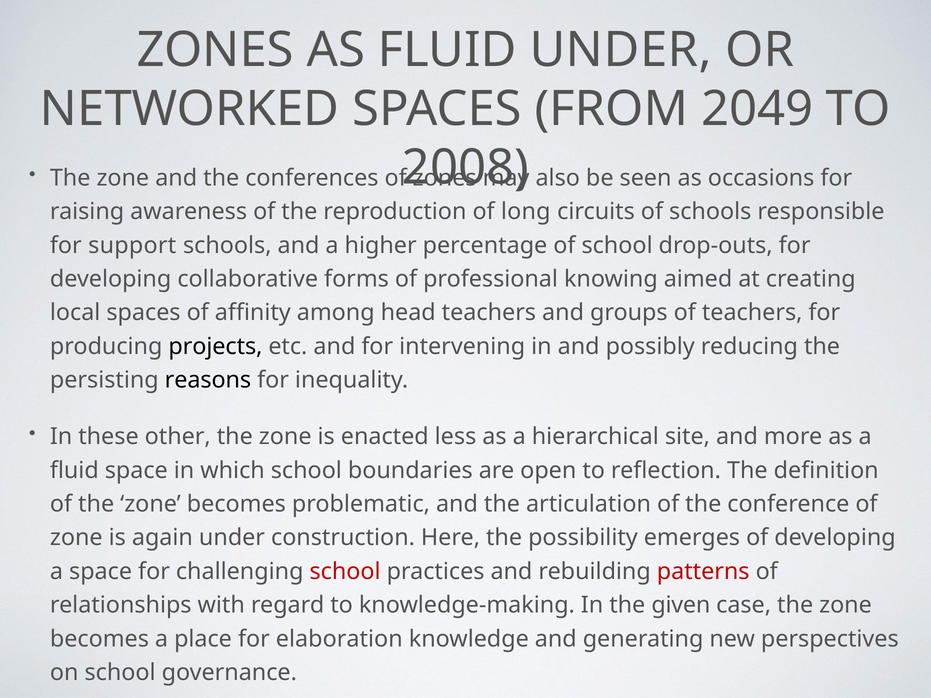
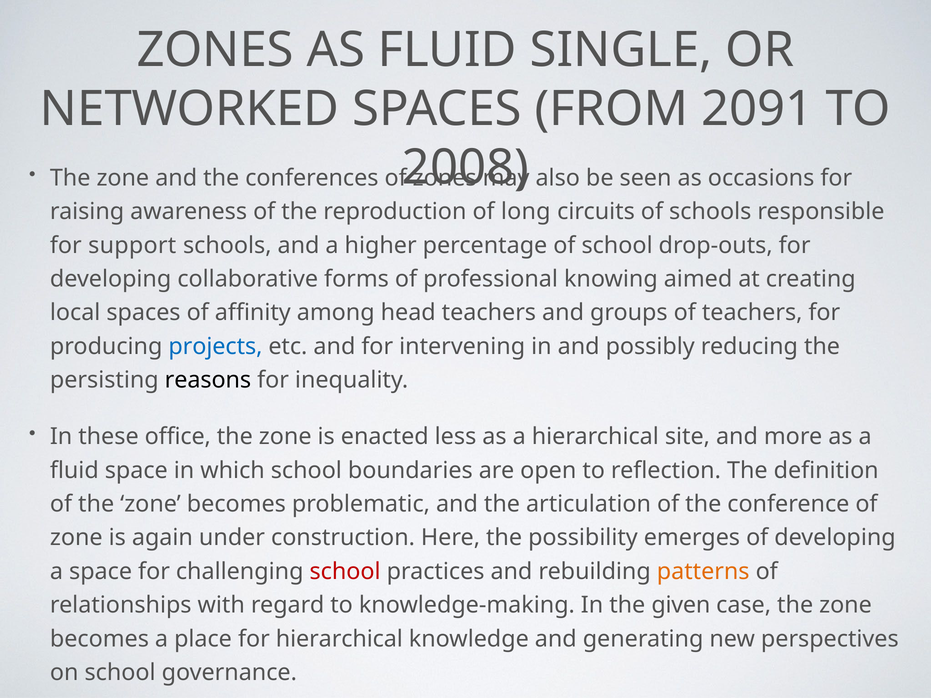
FLUID UNDER: UNDER -> SINGLE (621, 50)
2049: 2049 -> 2091 (757, 109)
projects colour: black -> blue (215, 347)
other: other -> office (178, 437)
patterns colour: red -> orange (703, 572)
for elaboration: elaboration -> hierarchical (339, 639)
